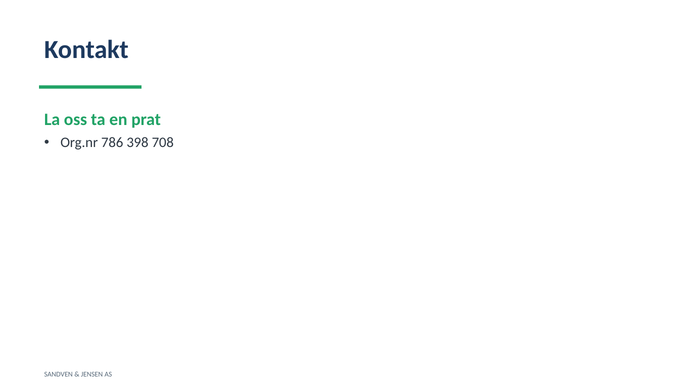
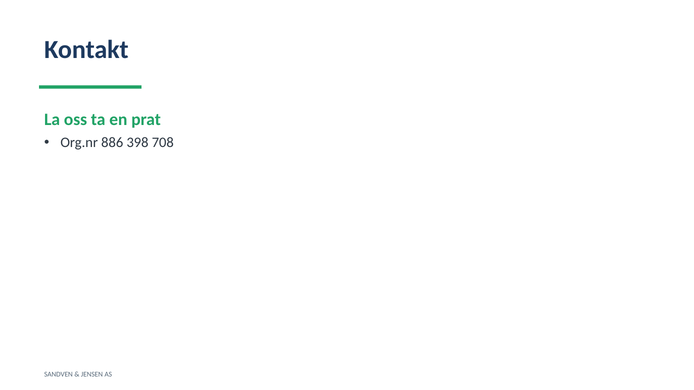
786: 786 -> 886 (112, 143)
